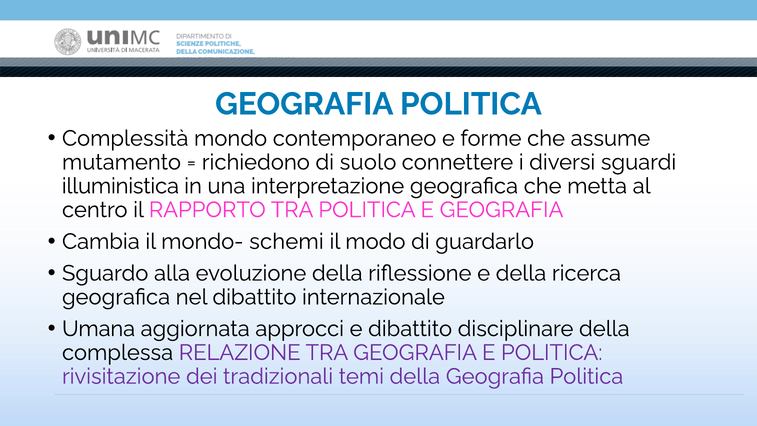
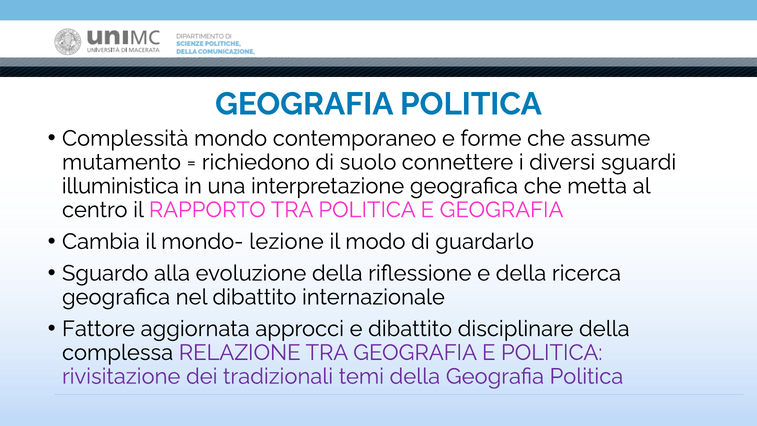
schemi: schemi -> lezione (286, 241)
Umana: Umana -> Fattore (99, 329)
